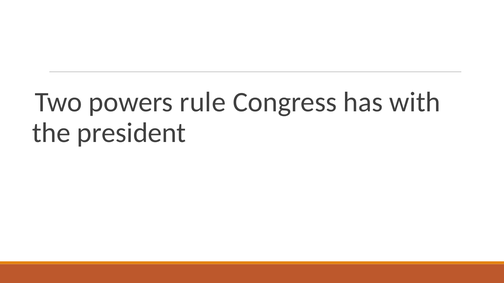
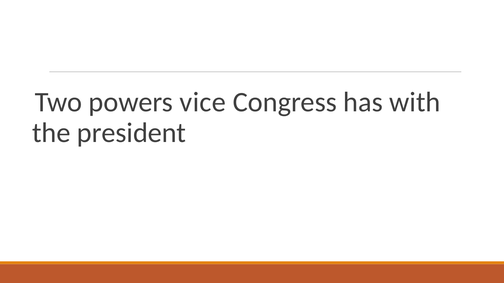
rule: rule -> vice (203, 102)
